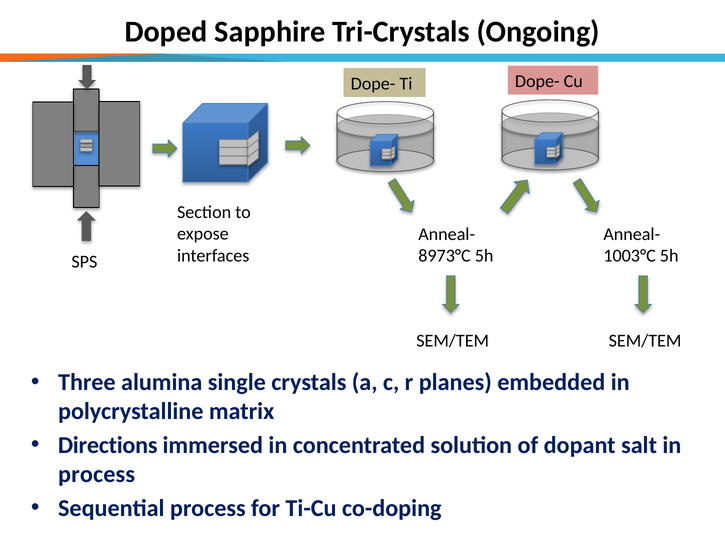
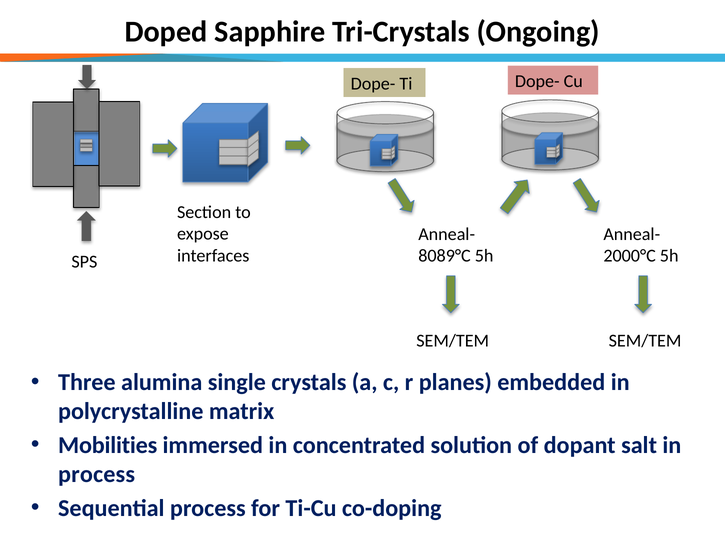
8973°C: 8973°C -> 8089°C (444, 256)
1003°C: 1003°C -> 2000°C (630, 256)
Directions: Directions -> Mobilities (108, 445)
